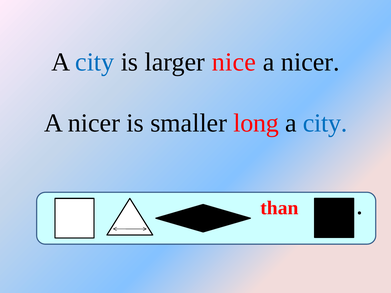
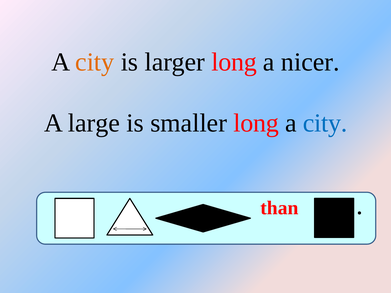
city colour: blue -> orange (95, 62)
larger nice: nice -> long (234, 62)
nicer: nicer -> large (94, 123)
